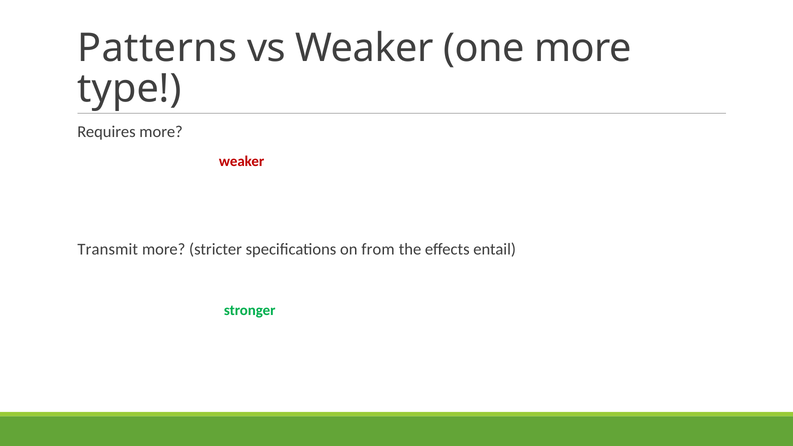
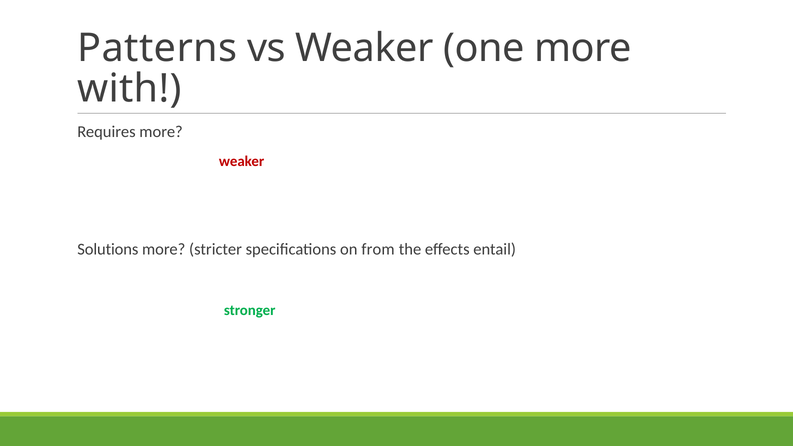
type: type -> with (129, 89)
Transmit: Transmit -> Solutions (108, 249)
